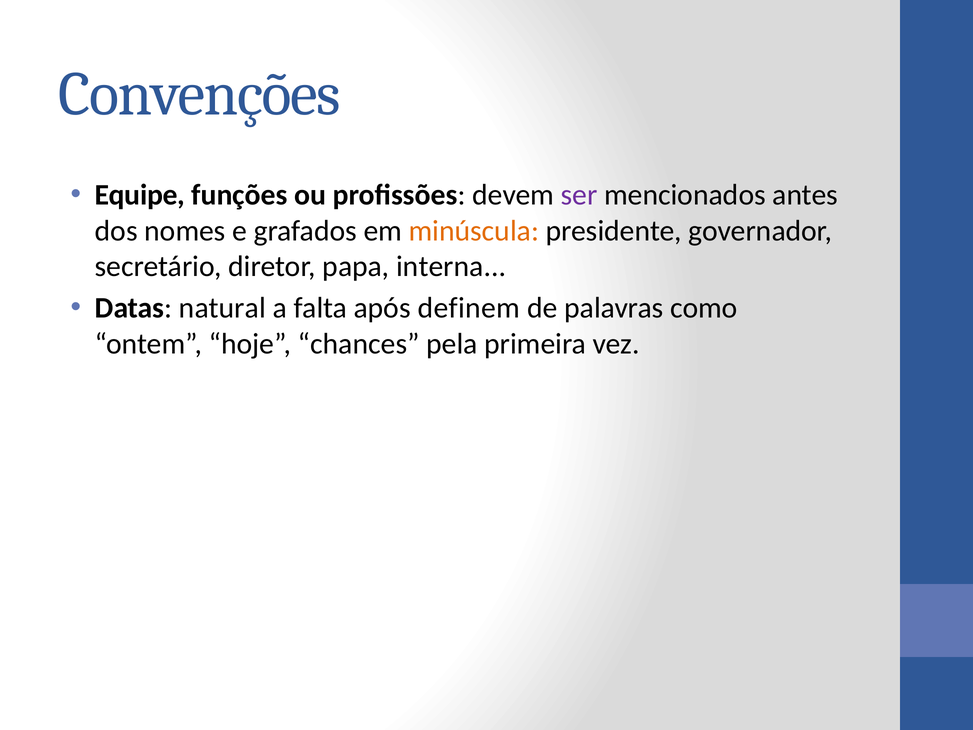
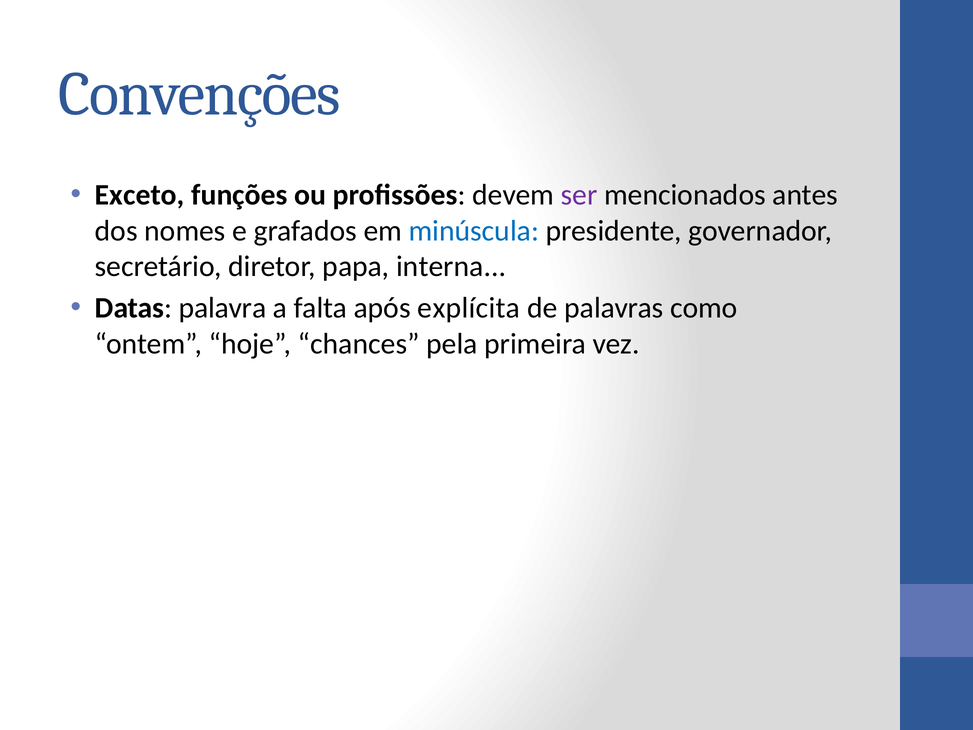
Equipe: Equipe -> Exceto (140, 195)
minúscula colour: orange -> blue (474, 231)
natural: natural -> palavra (223, 308)
definem: definem -> explícita (469, 308)
